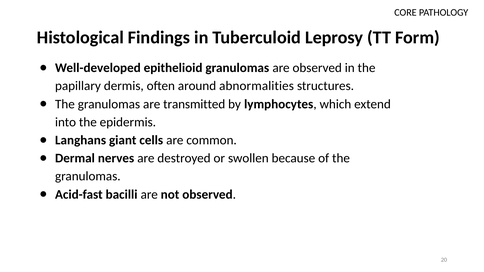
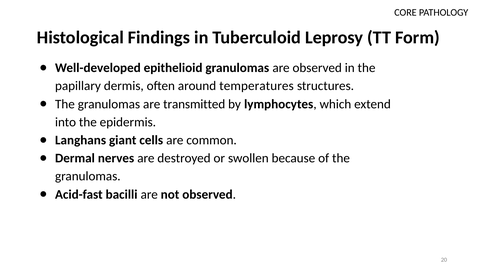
abnormalities: abnormalities -> temperatures (257, 86)
